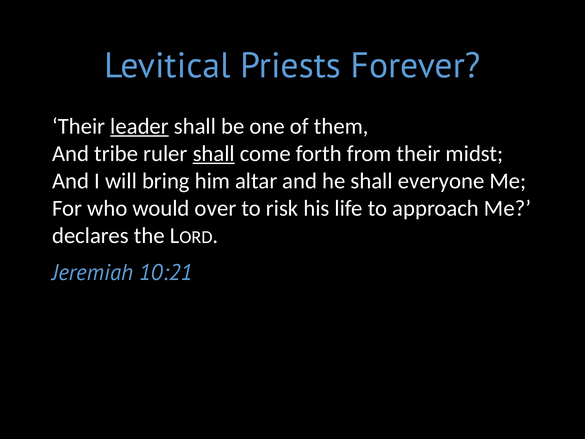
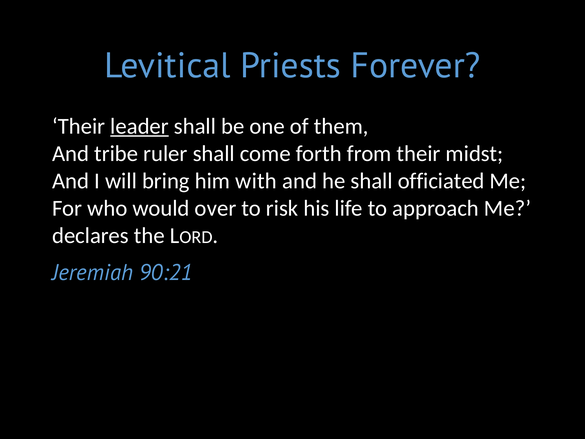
shall underline: present -> none (214, 154)
altar: altar -> with (256, 181)
everyone: everyone -> officiated (441, 181)
10:21: 10:21 -> 90:21 (166, 273)
